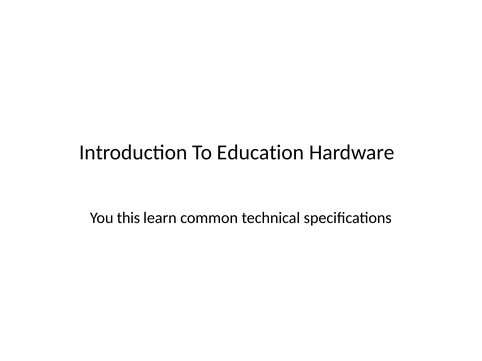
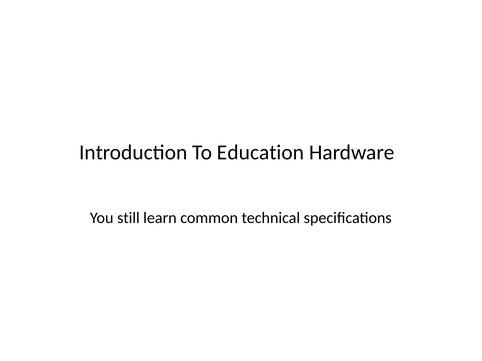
this: this -> still (128, 218)
